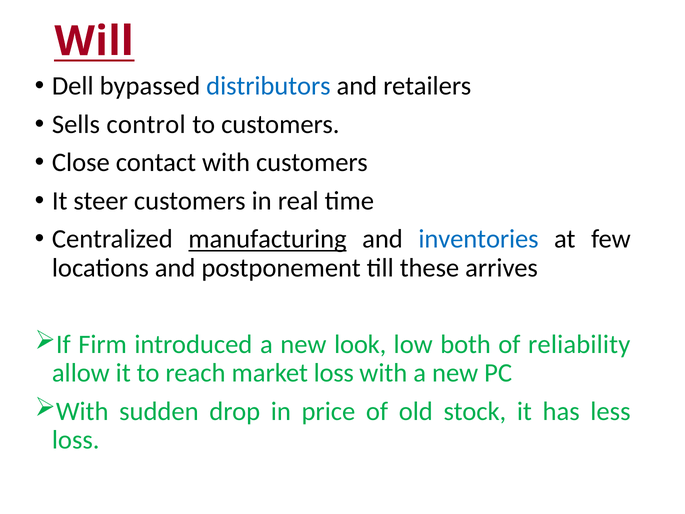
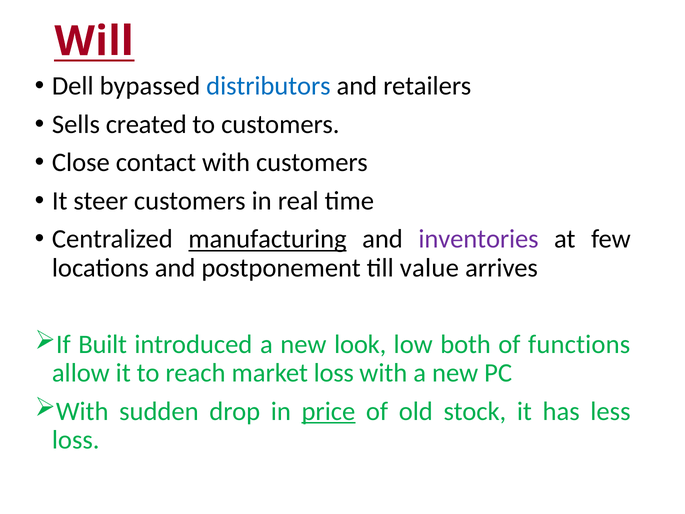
control: control -> created (146, 124)
inventories colour: blue -> purple (479, 239)
these: these -> value (429, 268)
Firm: Firm -> Built (103, 344)
reliability: reliability -> functions (579, 344)
price underline: none -> present (328, 411)
